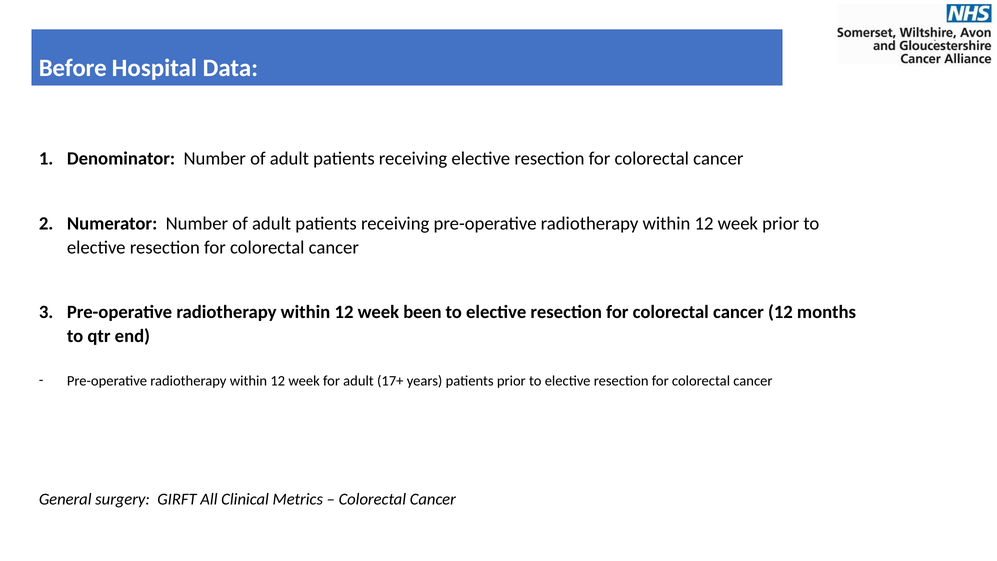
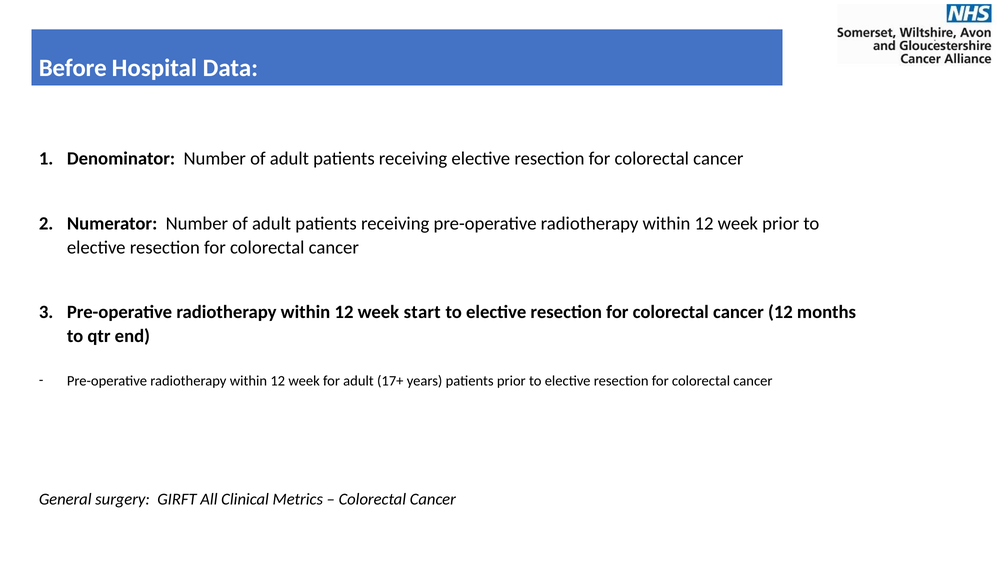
been: been -> start (422, 312)
